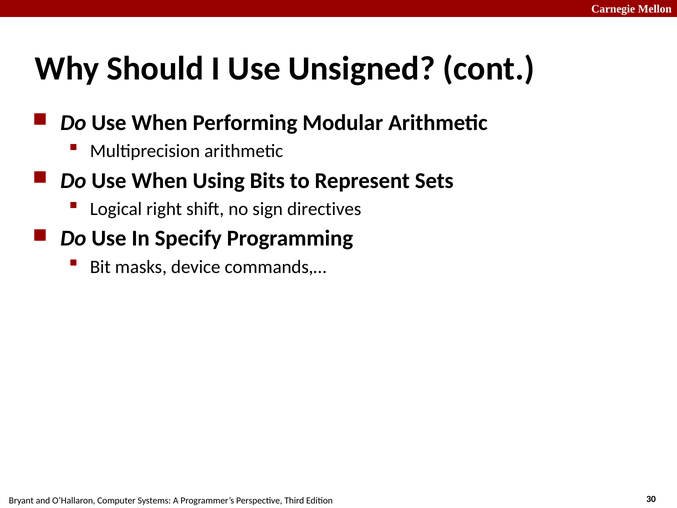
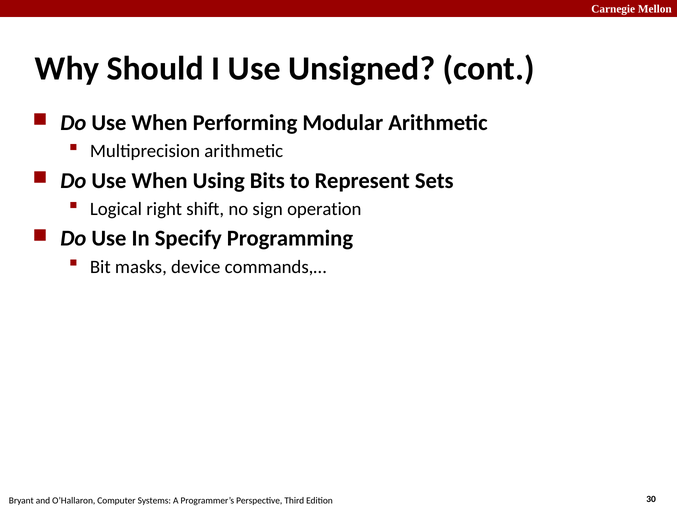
directives: directives -> operation (324, 209)
